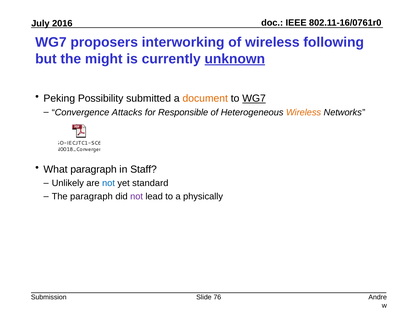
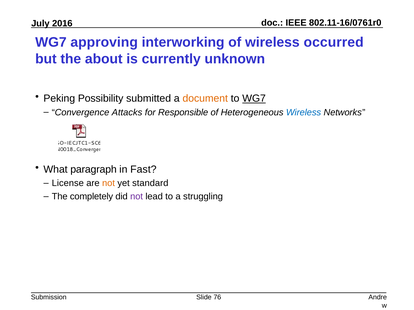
proposers: proposers -> approving (104, 42)
following: following -> occurred (334, 42)
might: might -> about (104, 59)
unknown underline: present -> none (235, 59)
Wireless colour: orange -> blue (304, 113)
Staff: Staff -> Fast (143, 170)
Unlikely: Unlikely -> License (68, 184)
not colour: blue -> orange (109, 184)
The paragraph: paragraph -> completely (92, 197)
physically: physically -> struggling (203, 197)
